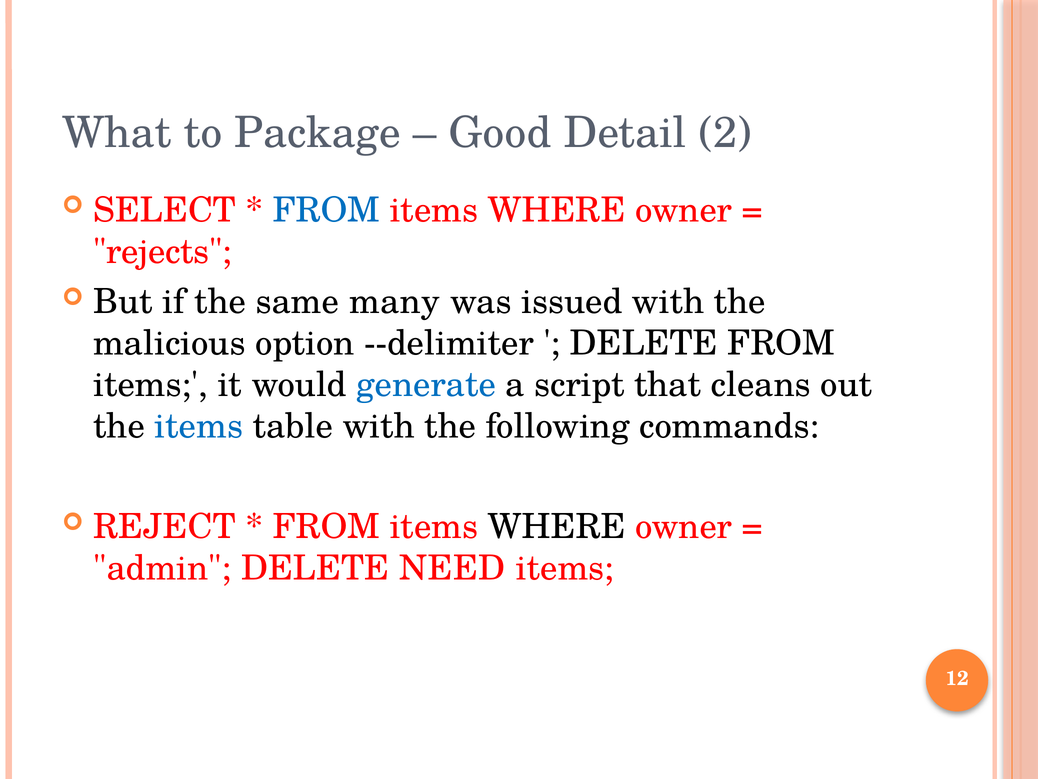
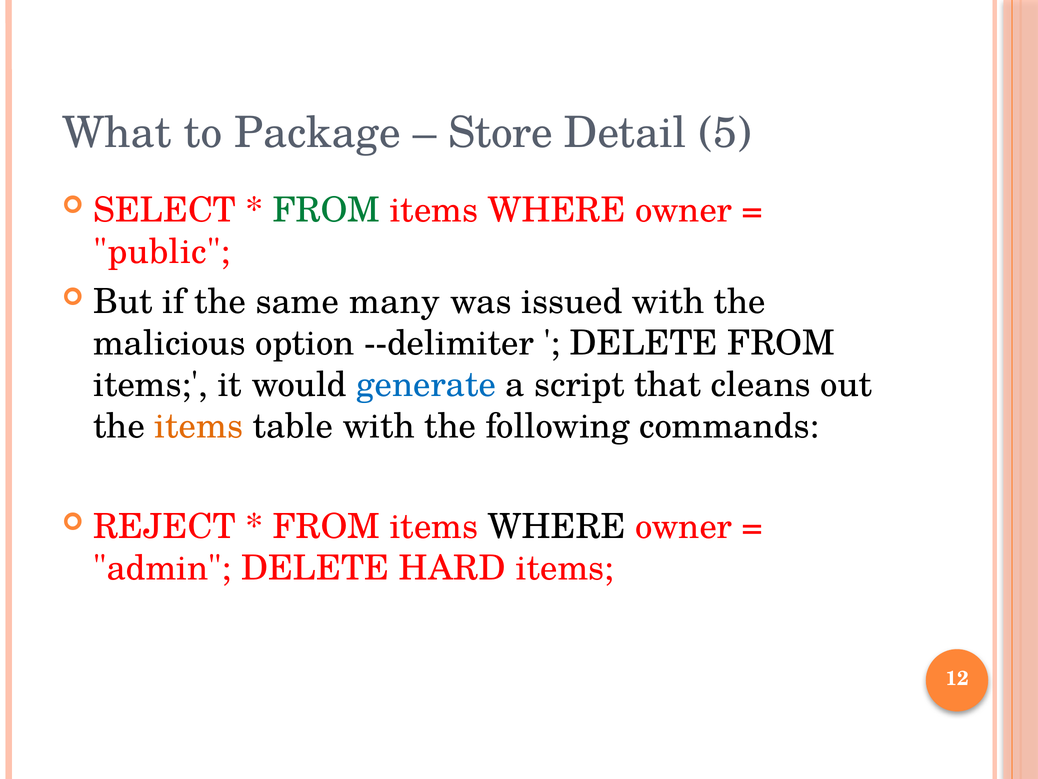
Good: Good -> Store (500, 133)
2: 2 -> 5 (725, 133)
FROM colour: blue -> green (326, 210)
rejects: rejects -> public (162, 251)
items colour: blue -> orange (199, 426)
NEED: NEED -> HARD (452, 568)
